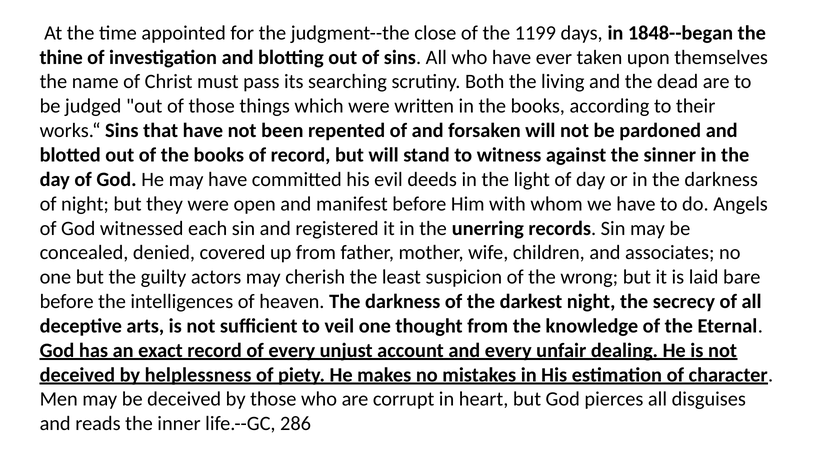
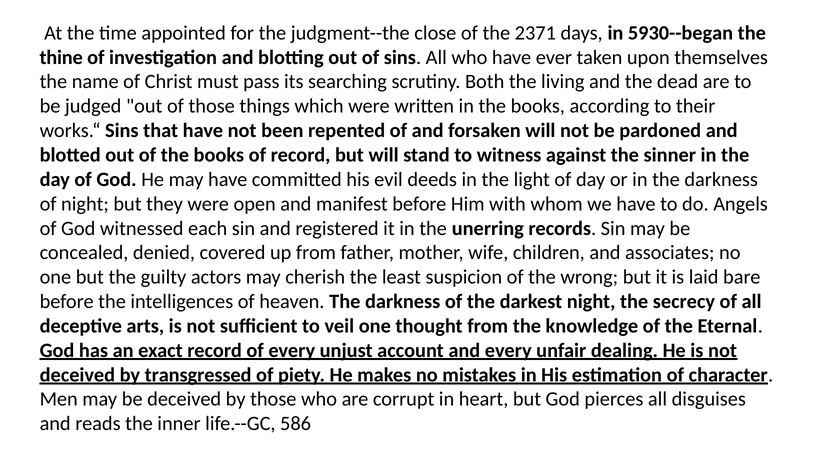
1199: 1199 -> 2371 (535, 33)
1848--began: 1848--began -> 5930--began (681, 33)
helplessness: helplessness -> transgressed (198, 375)
286: 286 -> 586 (296, 424)
